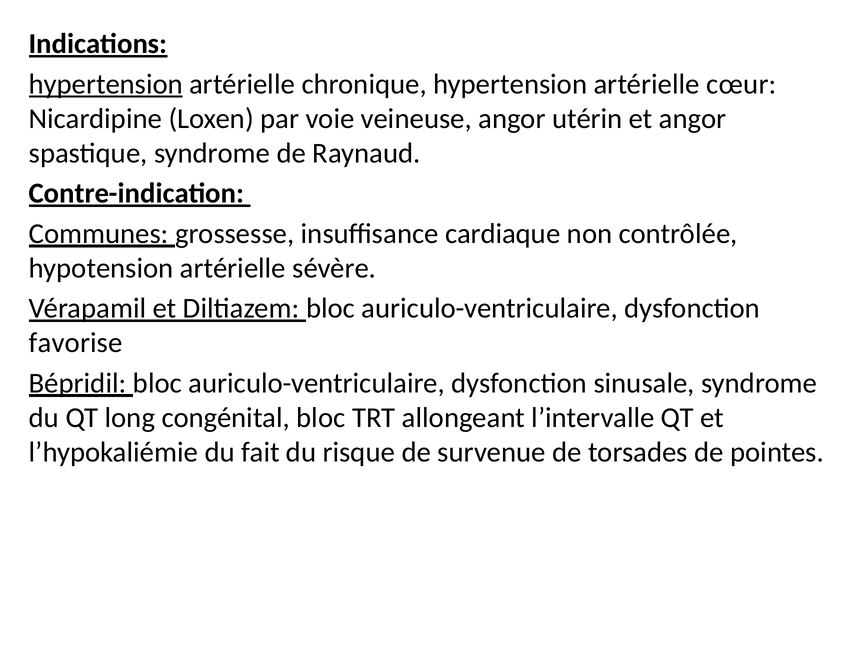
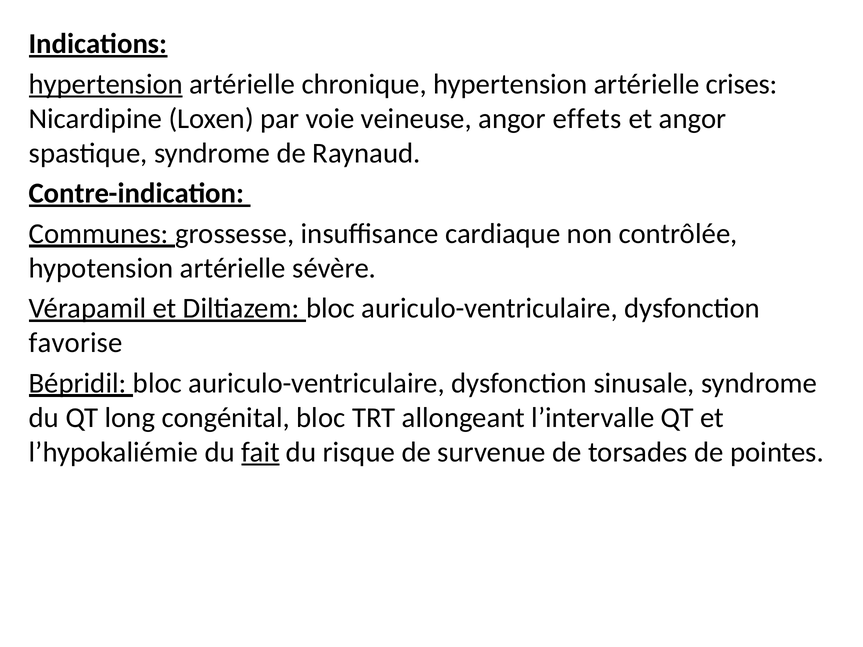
cœur: cœur -> crises (742, 84)
utérin: utérin -> effets (587, 119)
fait underline: none -> present (260, 452)
